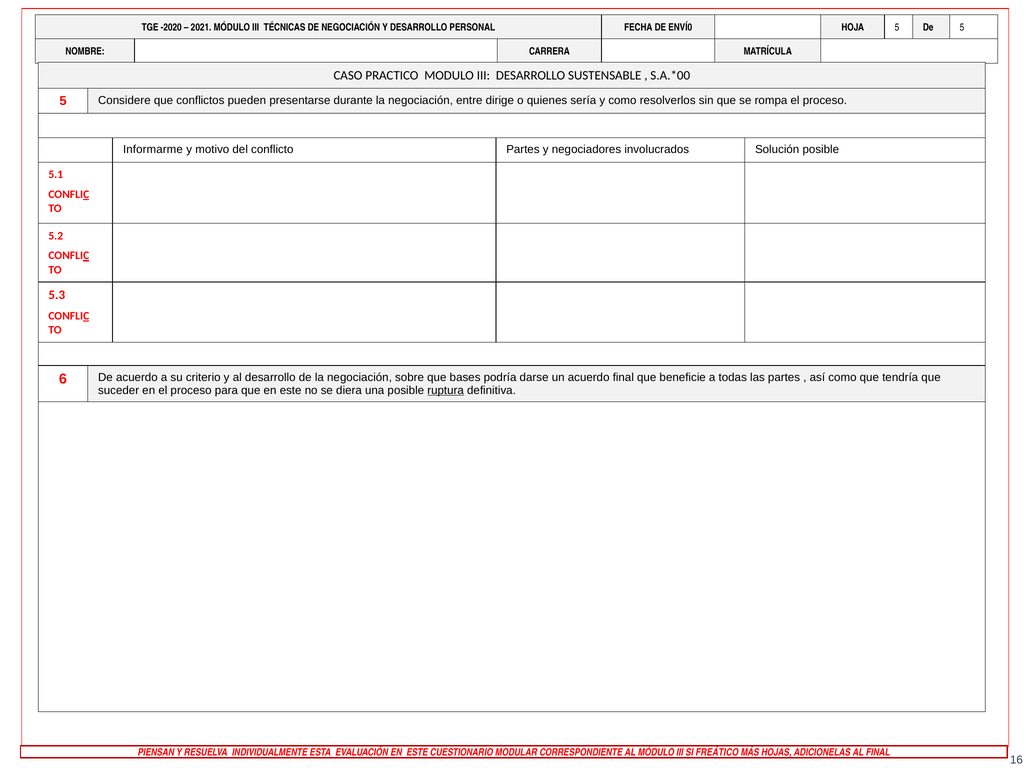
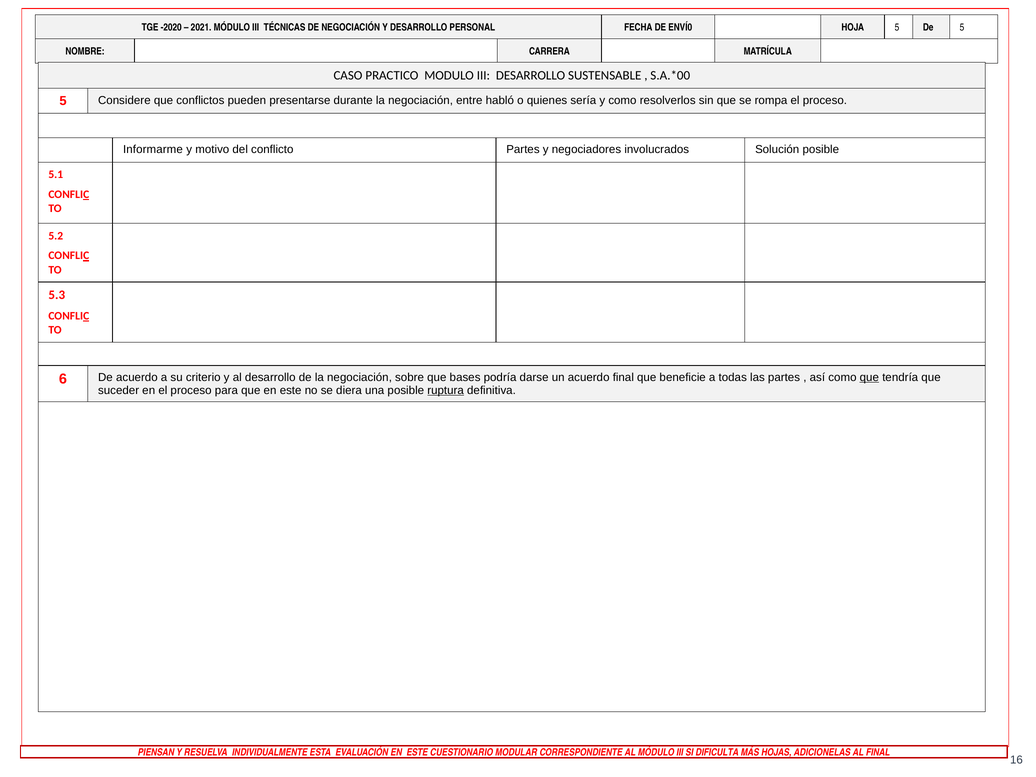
dirige: dirige -> habló (500, 100)
que underline: none -> present (869, 377)
FREÁTICO: FREÁTICO -> DIFICULTA (717, 753)
